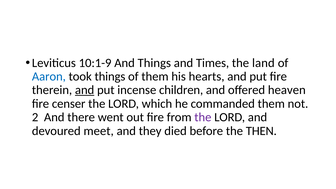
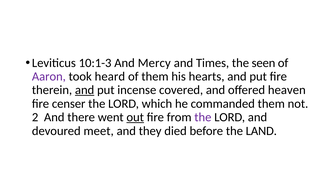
10:1-9: 10:1-9 -> 10:1-3 (95, 63)
And Things: Things -> Mercy (154, 63)
land: land -> seen (263, 63)
Aaron colour: blue -> purple (49, 76)
took things: things -> heard (110, 76)
children: children -> covered (181, 90)
out underline: none -> present (135, 117)
THEN: THEN -> LAND (261, 131)
